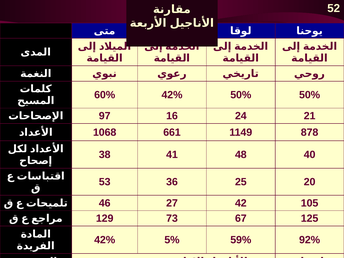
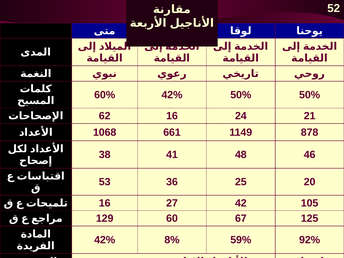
97: 97 -> 62 (105, 116)
40: 40 -> 46 (310, 155)
46: 46 -> 16 (105, 203)
73: 73 -> 60 (172, 219)
5%: 5% -> 8% (172, 240)
